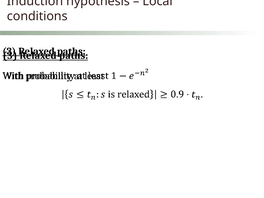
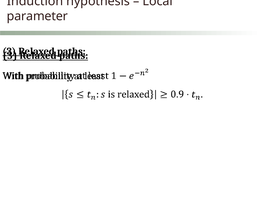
conditions: conditions -> parameter (37, 16)
